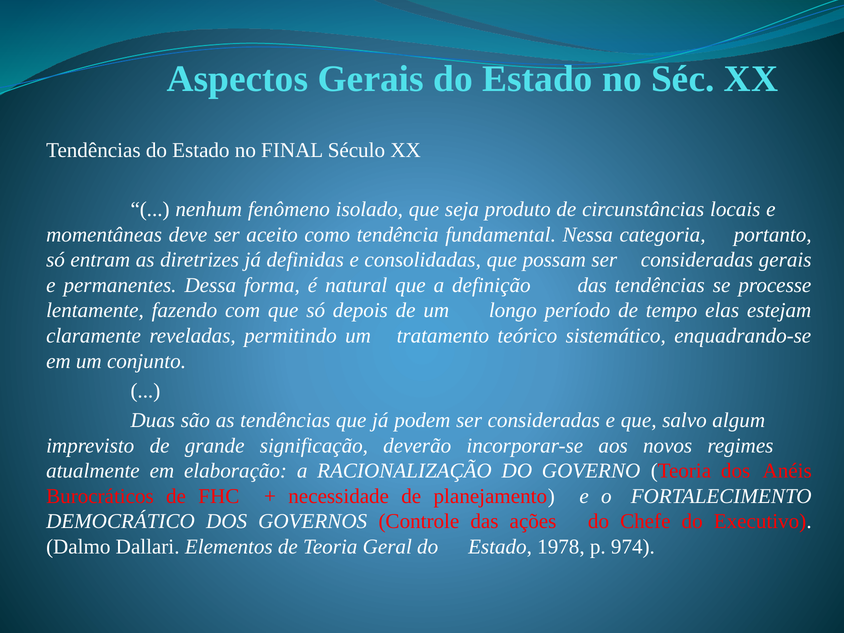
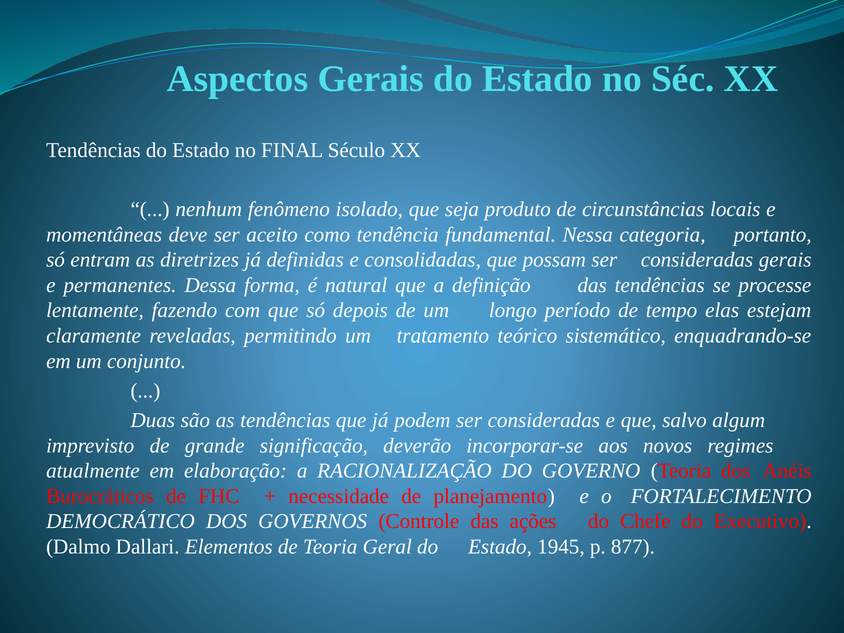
1978: 1978 -> 1945 (561, 547)
974: 974 -> 877 (633, 547)
